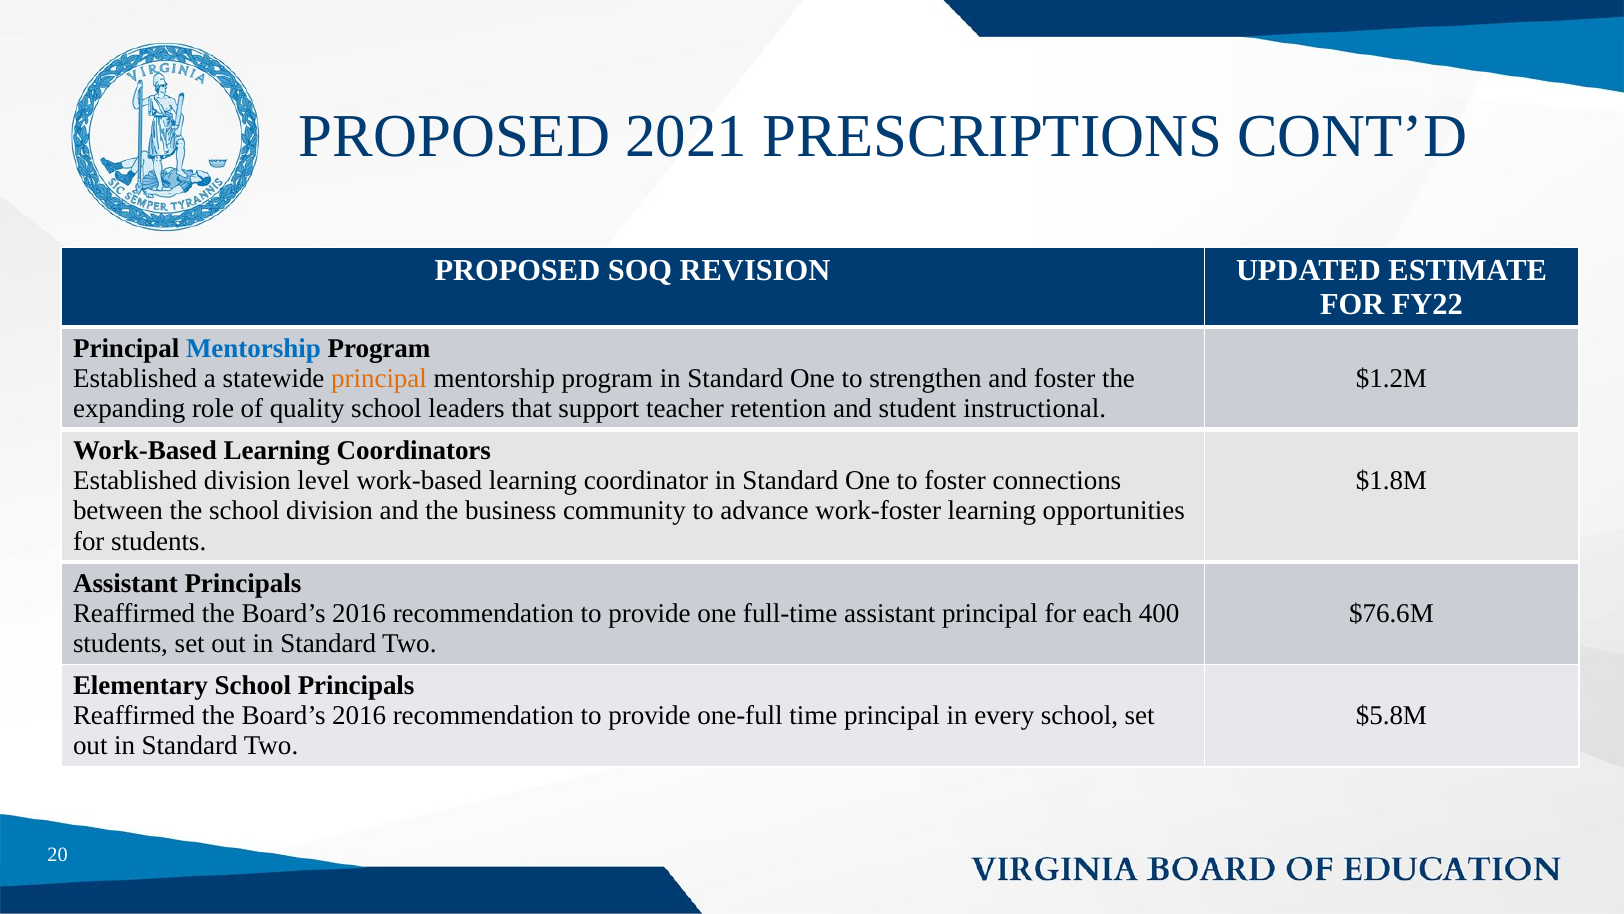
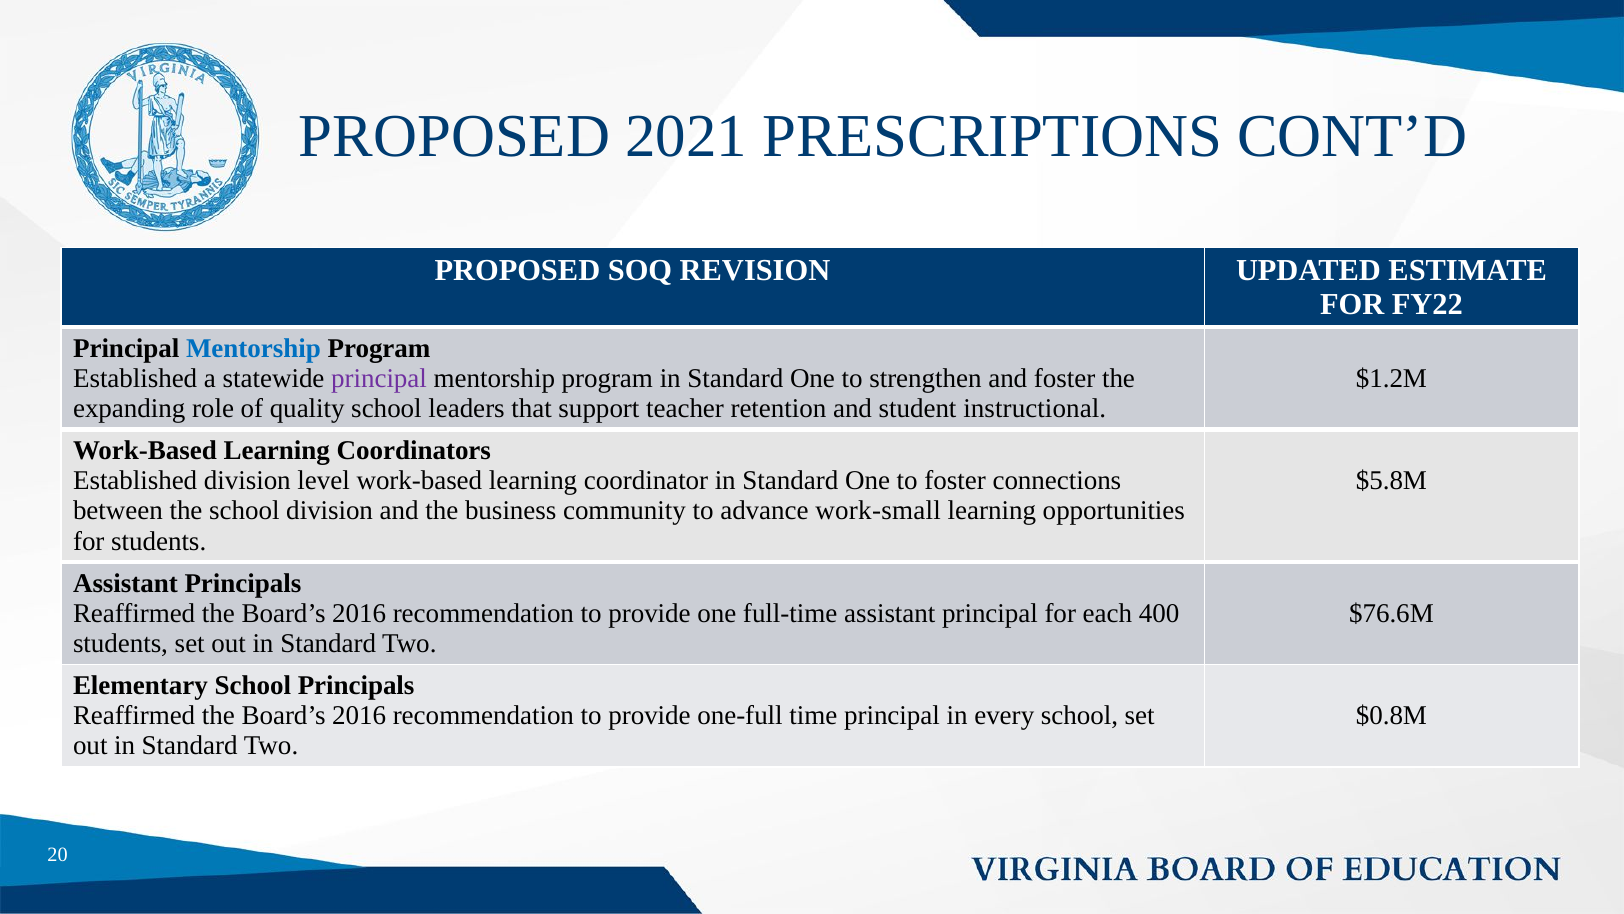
principal colour: orange -> purple (379, 378)
$1.8M: $1.8M -> $5.8M (1391, 481)
work-foster: work-foster -> work-small (878, 511)
$5.8M: $5.8M -> $0.8M (1391, 716)
